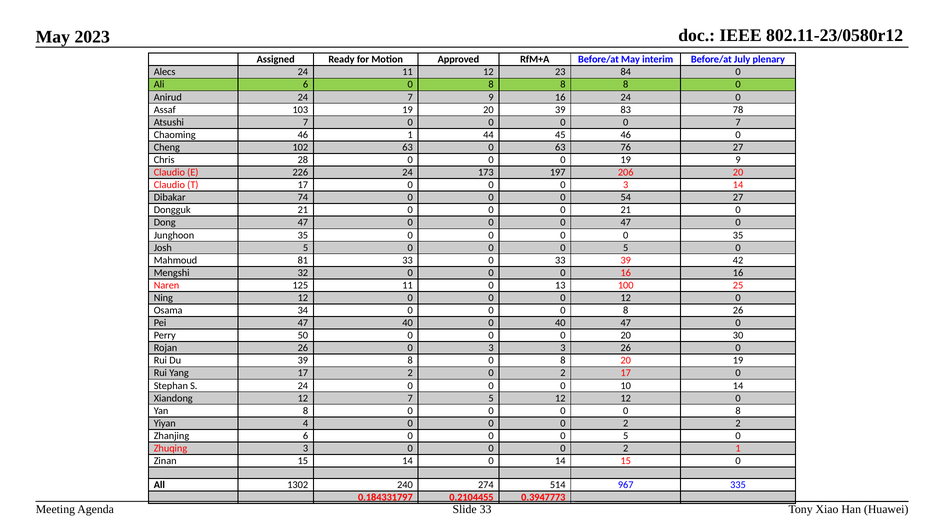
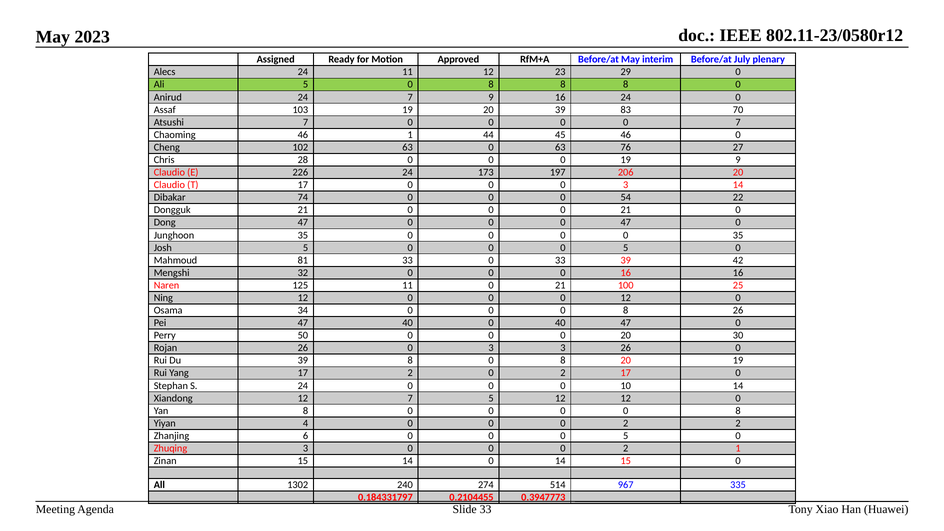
84: 84 -> 29 (626, 72)
Ali 6: 6 -> 5 (306, 85)
78: 78 -> 70 (738, 110)
54 27: 27 -> 22 (738, 197)
11 0 13: 13 -> 21 (560, 285)
